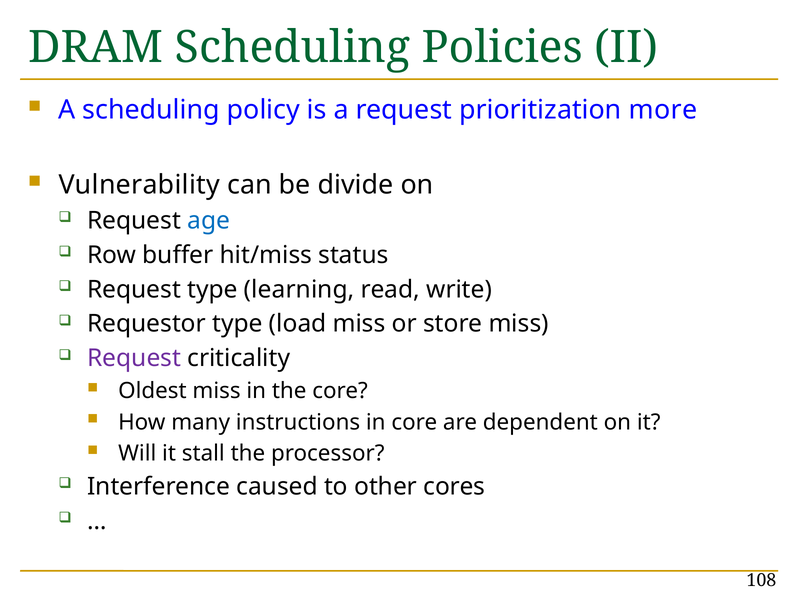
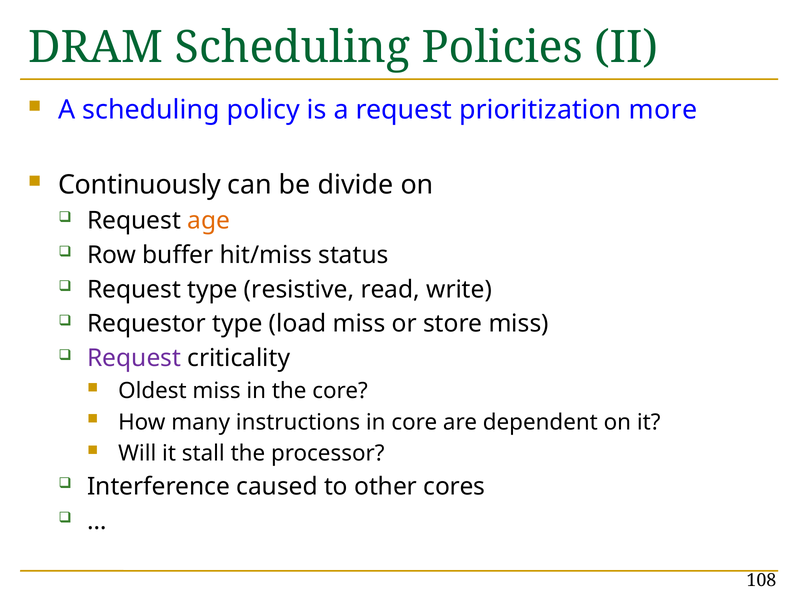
Vulnerability: Vulnerability -> Continuously (140, 185)
age colour: blue -> orange (209, 220)
learning: learning -> resistive (299, 289)
